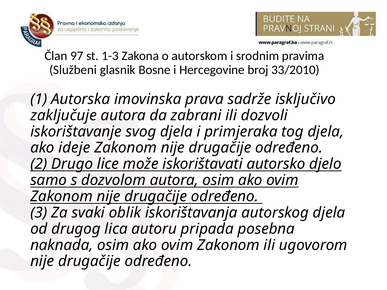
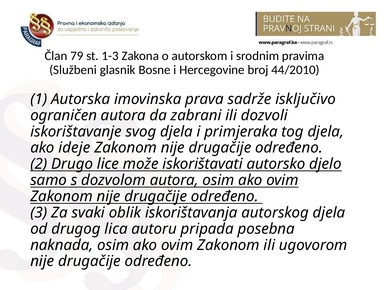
97: 97 -> 79 (77, 56)
33/2010: 33/2010 -> 44/2010 (295, 70)
zaključuje: zaključuje -> ograničen (64, 115)
